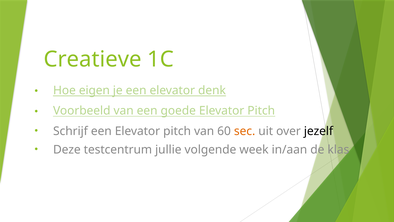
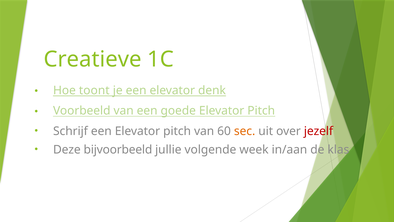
eigen: eigen -> toont (94, 90)
jezelf colour: black -> red (318, 131)
testcentrum: testcentrum -> bijvoorbeeld (118, 149)
